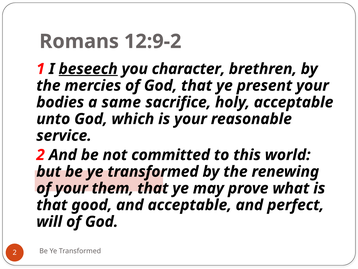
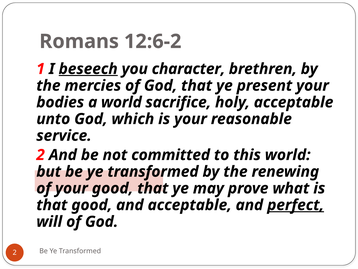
12:9-2: 12:9-2 -> 12:6-2 (153, 41)
a same: same -> world (121, 102)
your them: them -> good (113, 188)
perfect underline: none -> present (296, 205)
